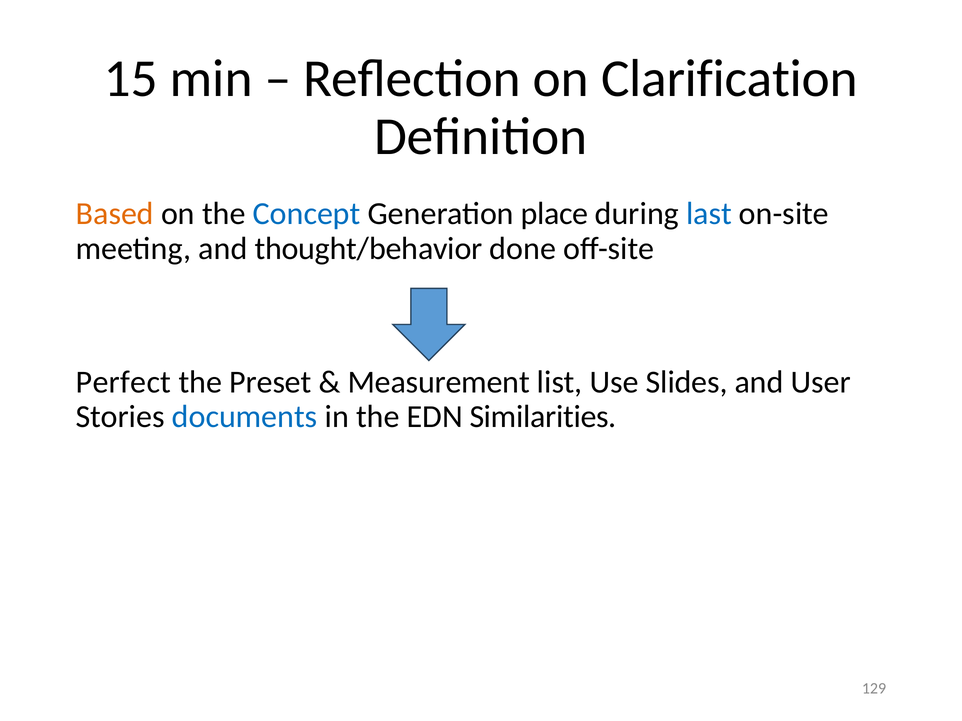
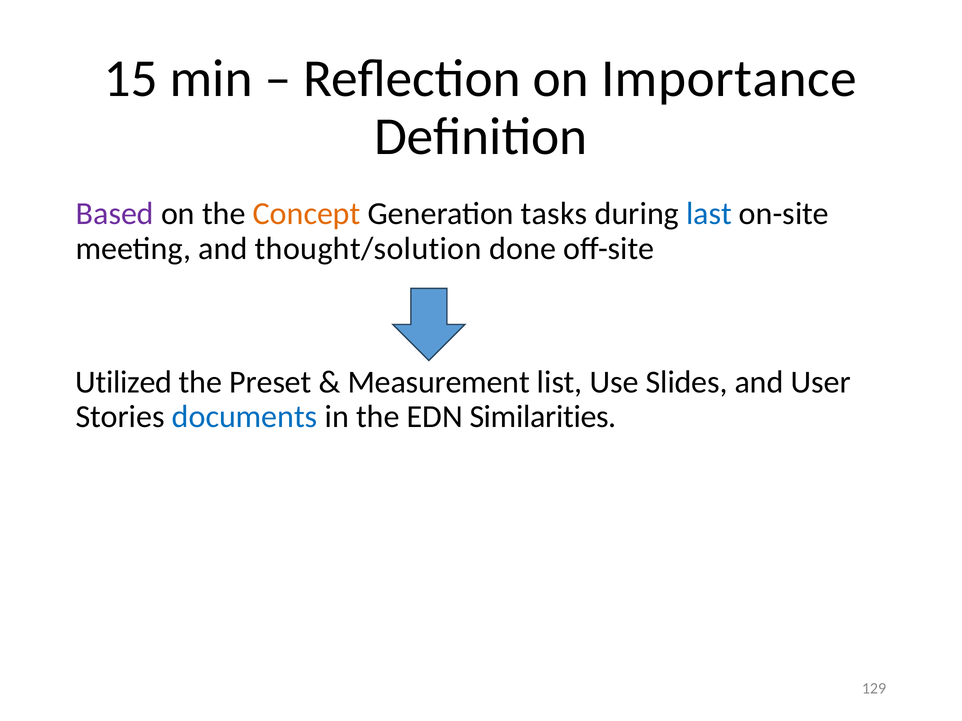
Clarification: Clarification -> Importance (729, 79)
Based colour: orange -> purple (115, 214)
Concept colour: blue -> orange (307, 214)
place: place -> tasks (554, 214)
thought/behavior: thought/behavior -> thought/solution (368, 249)
Perfect: Perfect -> Utilized (124, 383)
